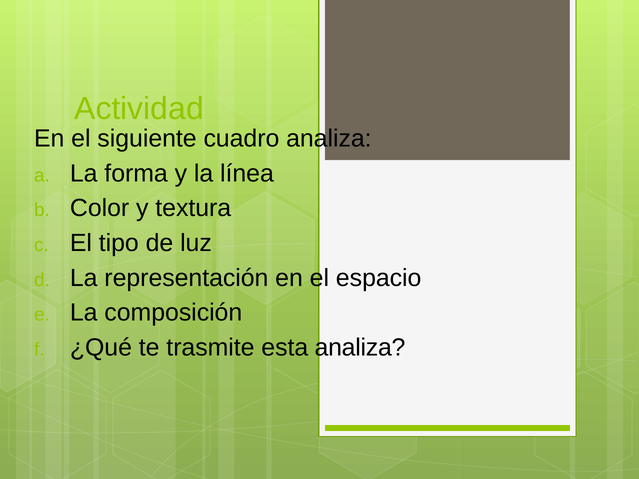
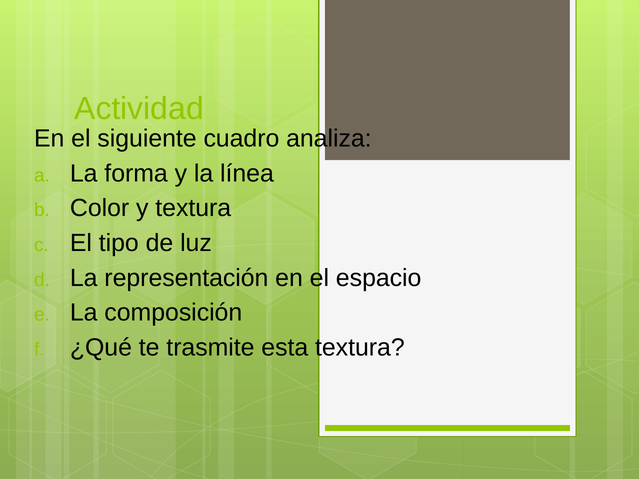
esta analiza: analiza -> textura (360, 348)
